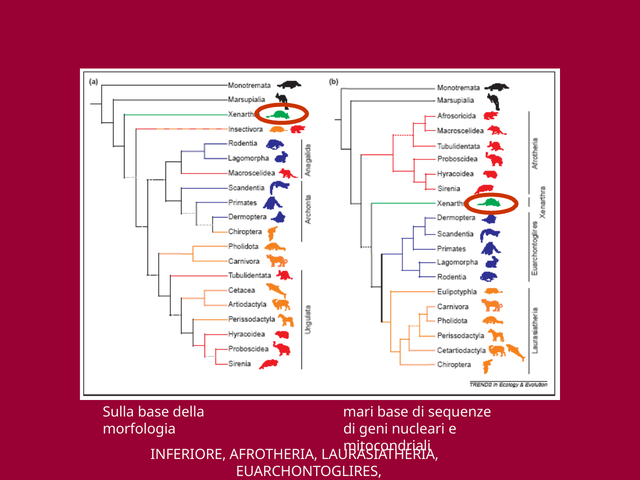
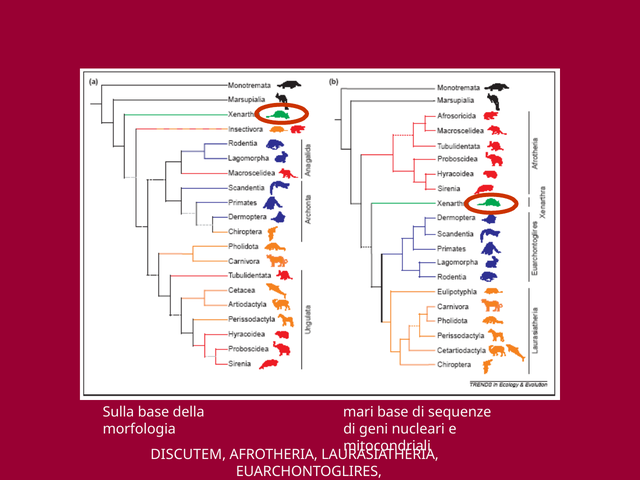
INFERIORE: INFERIORE -> DISCUTEM (188, 454)
